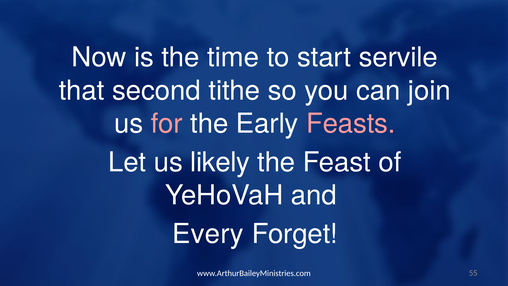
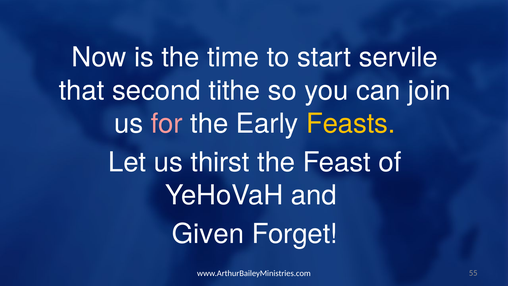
Feasts colour: pink -> yellow (351, 124)
likely: likely -> thirst (220, 162)
Every: Every -> Given (208, 234)
